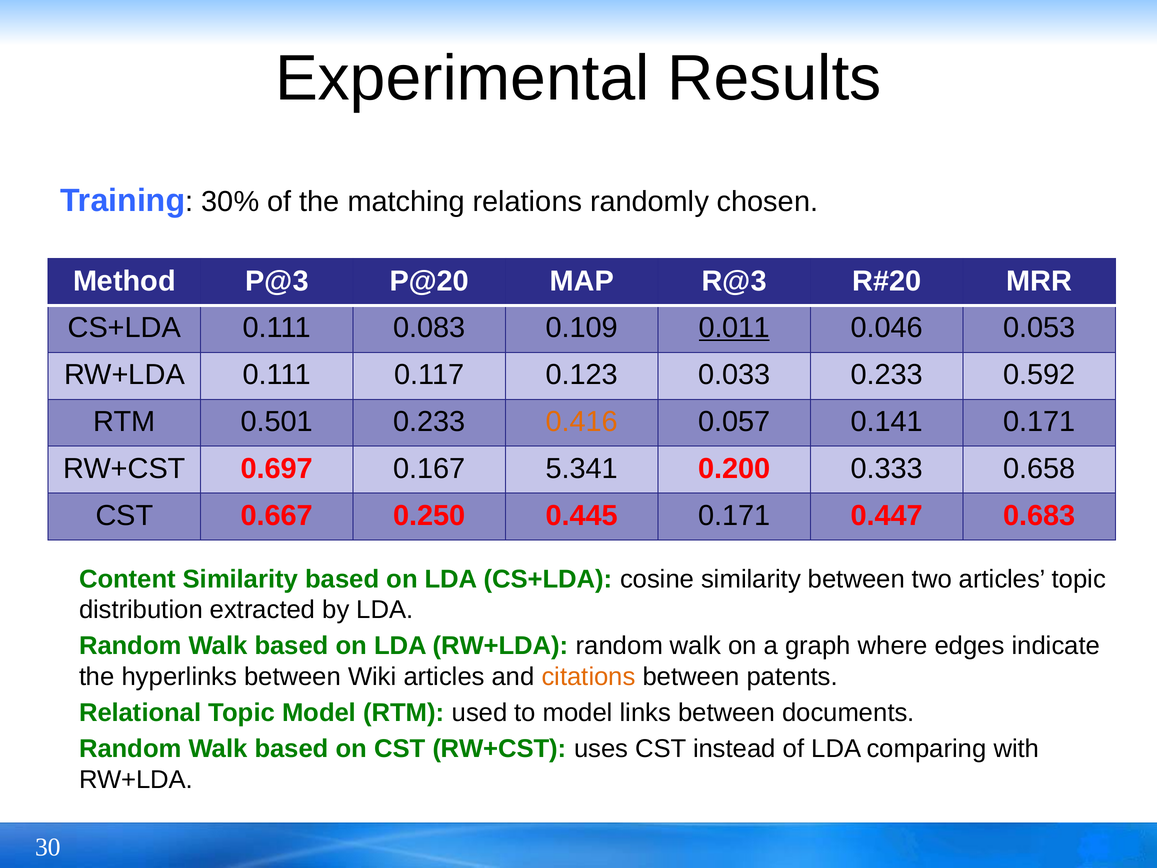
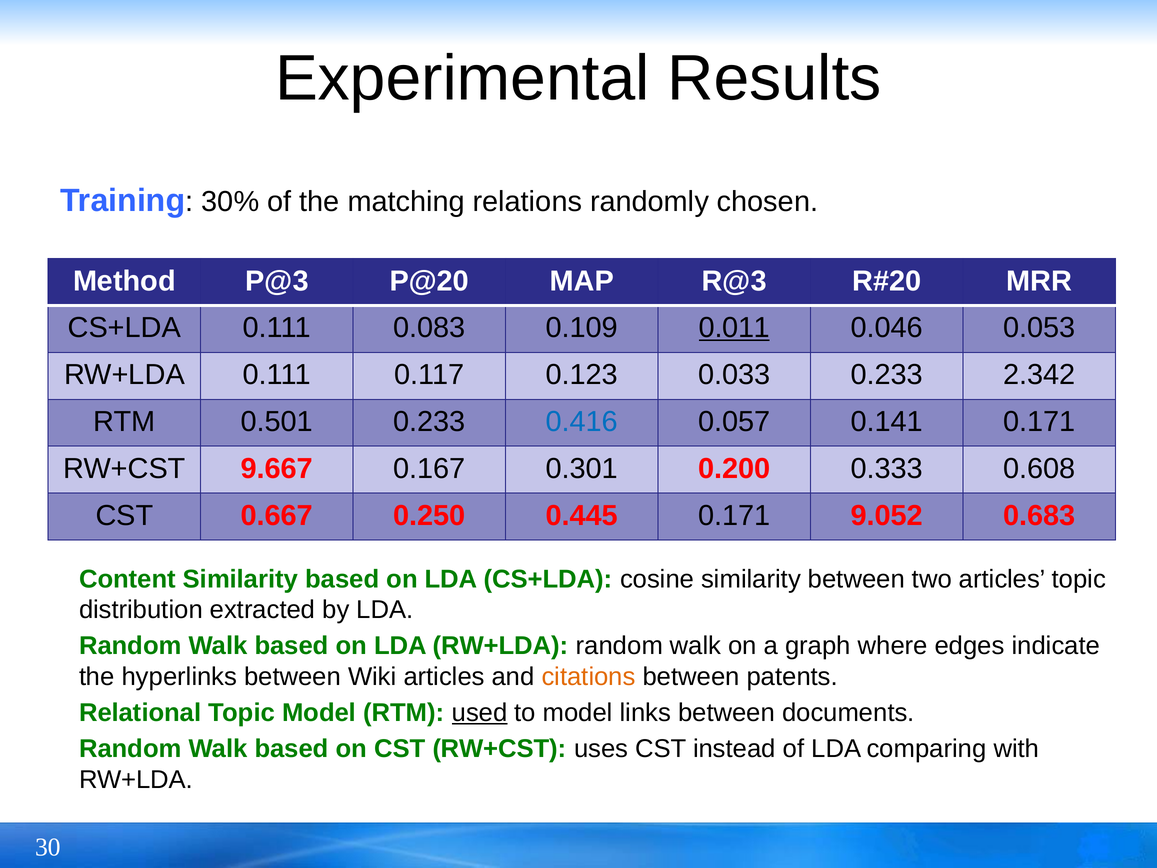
0.592: 0.592 -> 2.342 (1039, 375)
0.416 colour: orange -> blue (582, 422)
0.697: 0.697 -> 9.667 (277, 469)
5.341: 5.341 -> 0.301 (582, 469)
0.658: 0.658 -> 0.608 (1039, 469)
0.447: 0.447 -> 9.052 (887, 515)
used underline: none -> present (480, 713)
